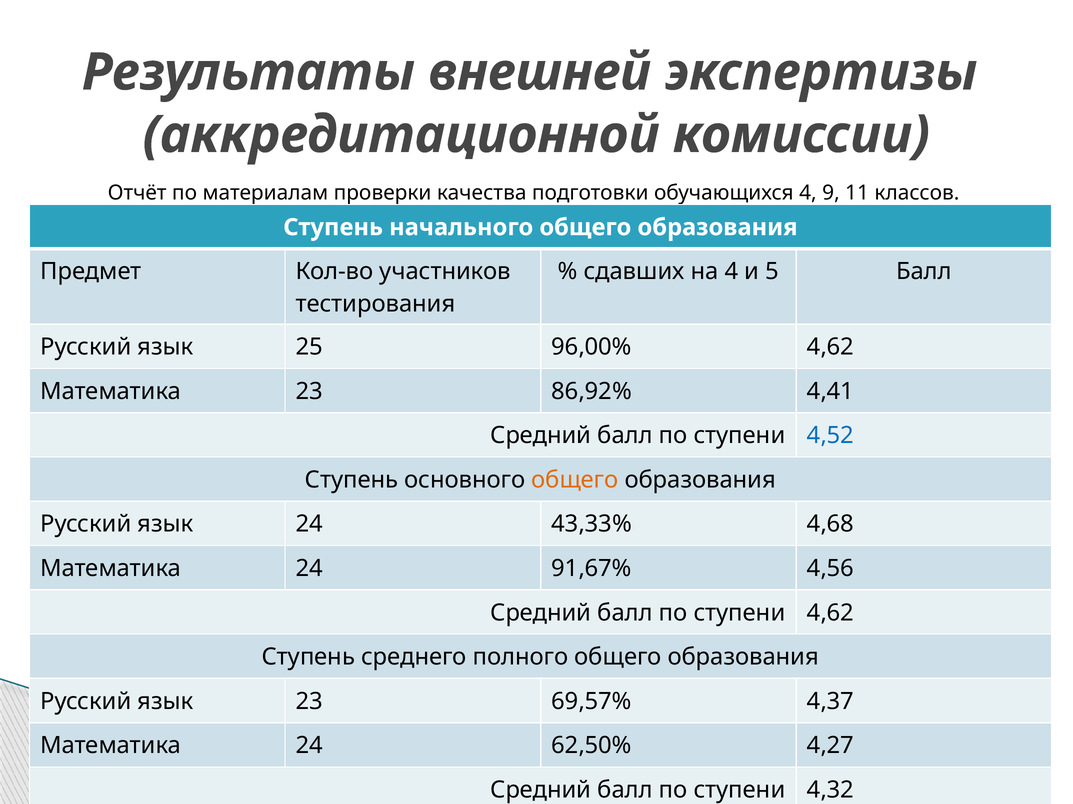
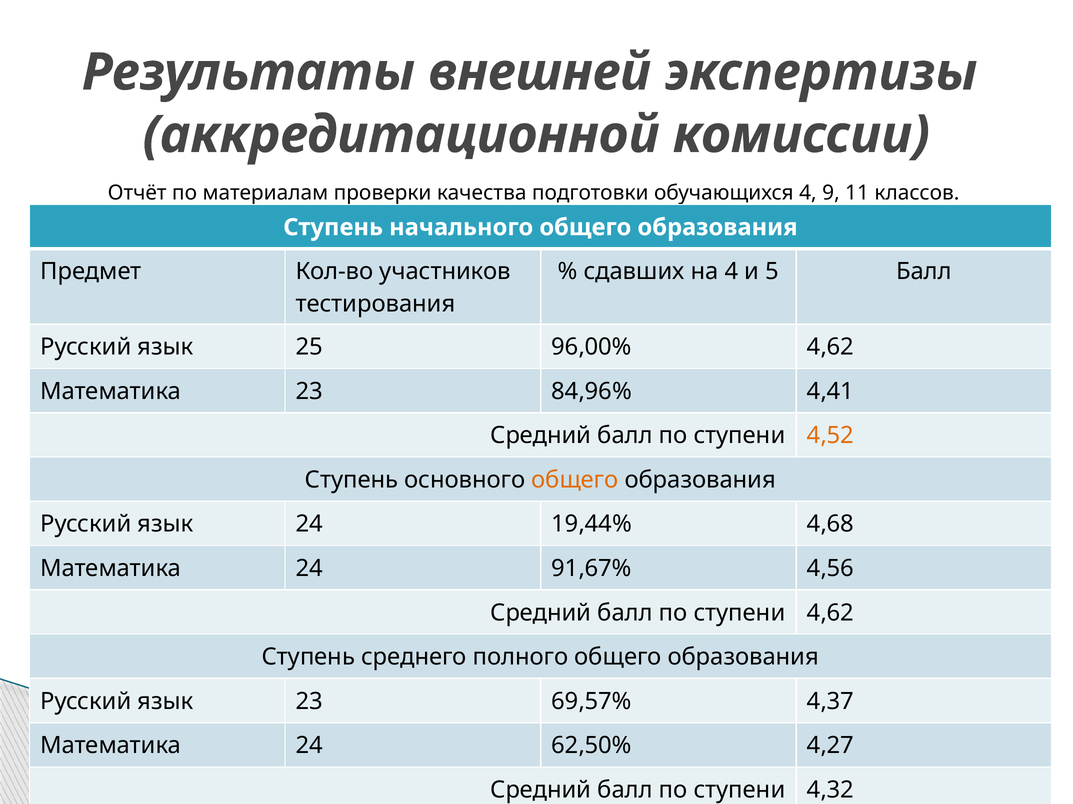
86,92%: 86,92% -> 84,96% (592, 392)
4,52 colour: blue -> orange (831, 436)
43,33%: 43,33% -> 19,44% (592, 525)
